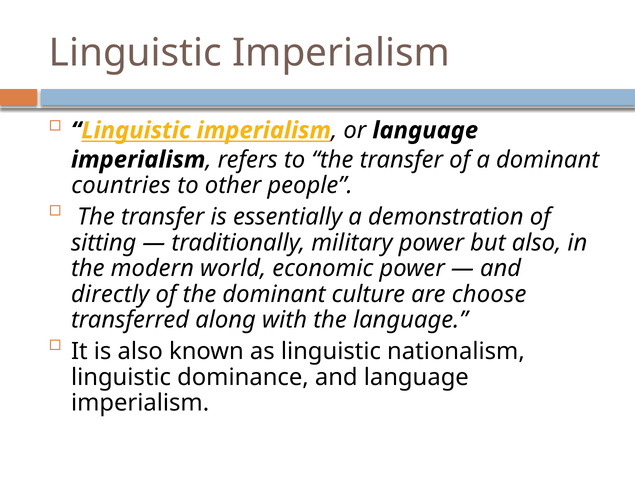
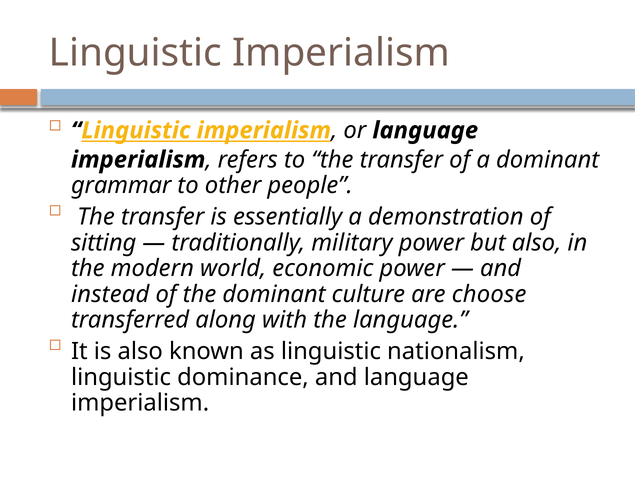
countries: countries -> grammar (121, 185)
directly: directly -> instead (110, 294)
